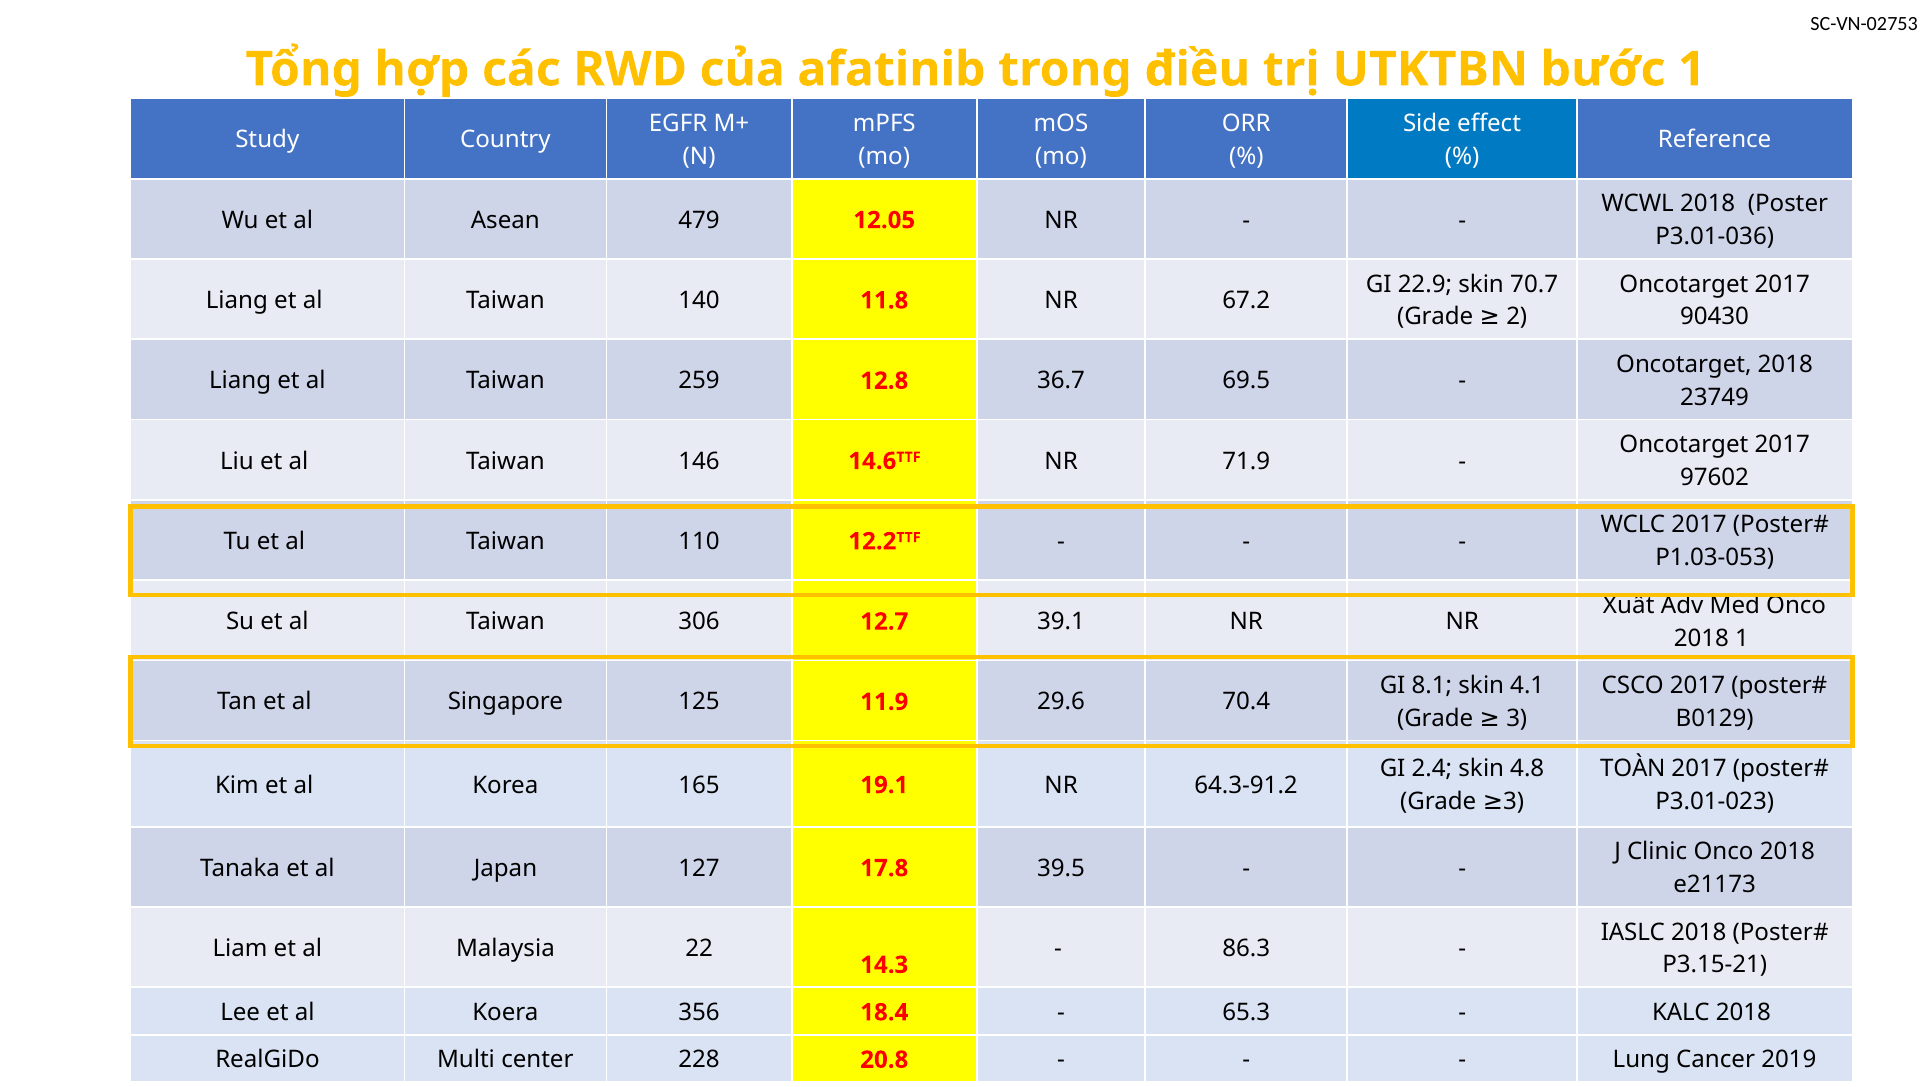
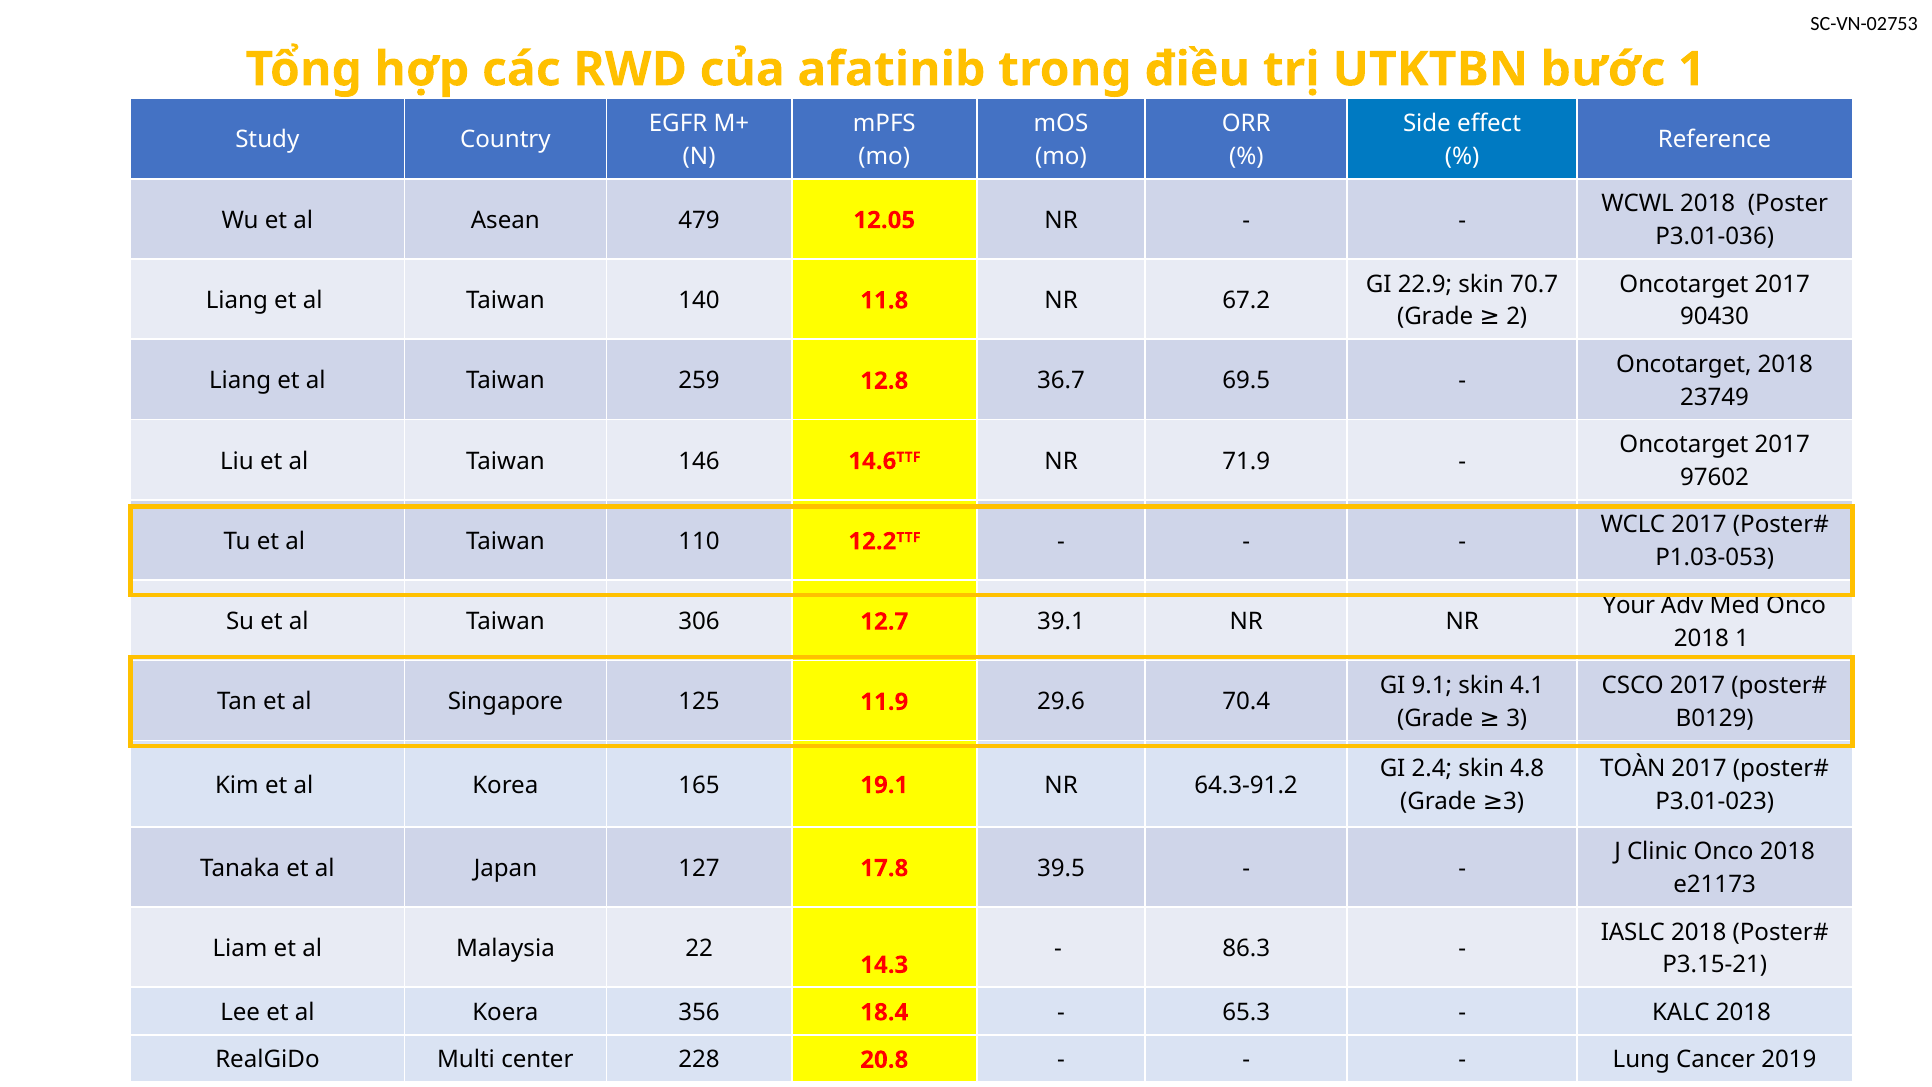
Xuất: Xuất -> Your (1629, 605)
8.1: 8.1 -> 9.1 (1432, 685)
